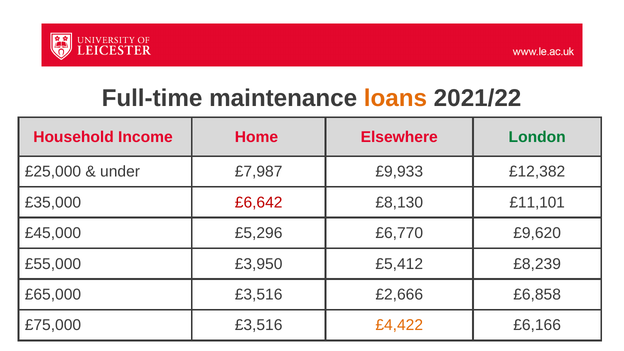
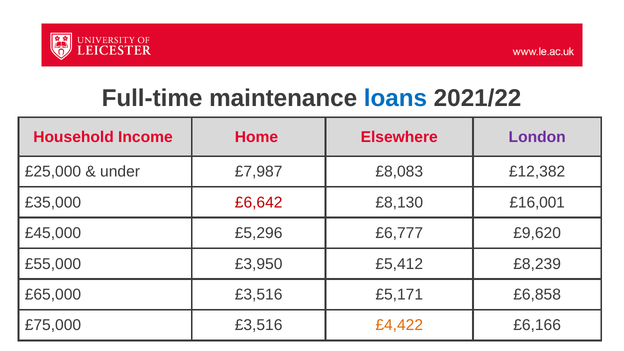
loans colour: orange -> blue (395, 98)
London colour: green -> purple (537, 137)
£9,933: £9,933 -> £8,083 (399, 172)
£11,101: £11,101 -> £16,001 (537, 202)
£6,770: £6,770 -> £6,777 (399, 233)
£2,666: £2,666 -> £5,171 (399, 295)
